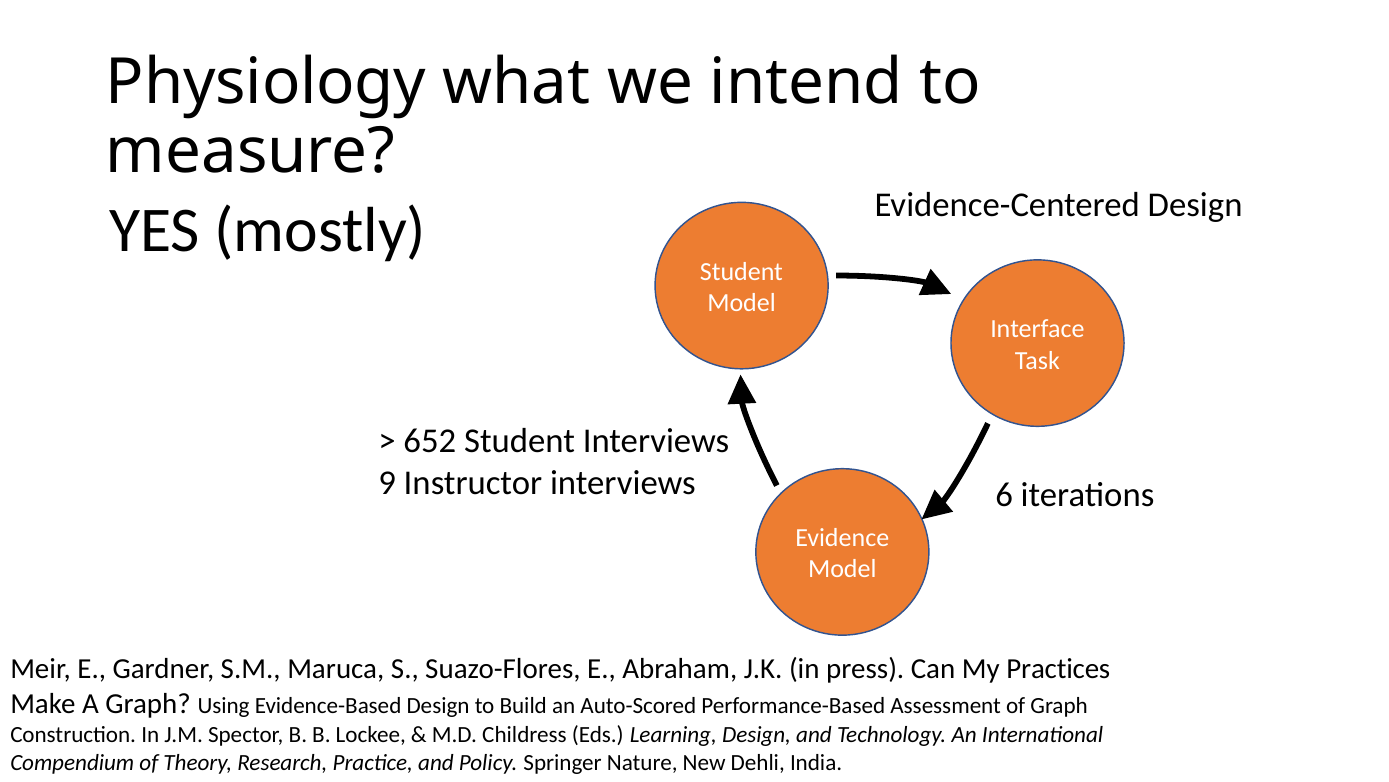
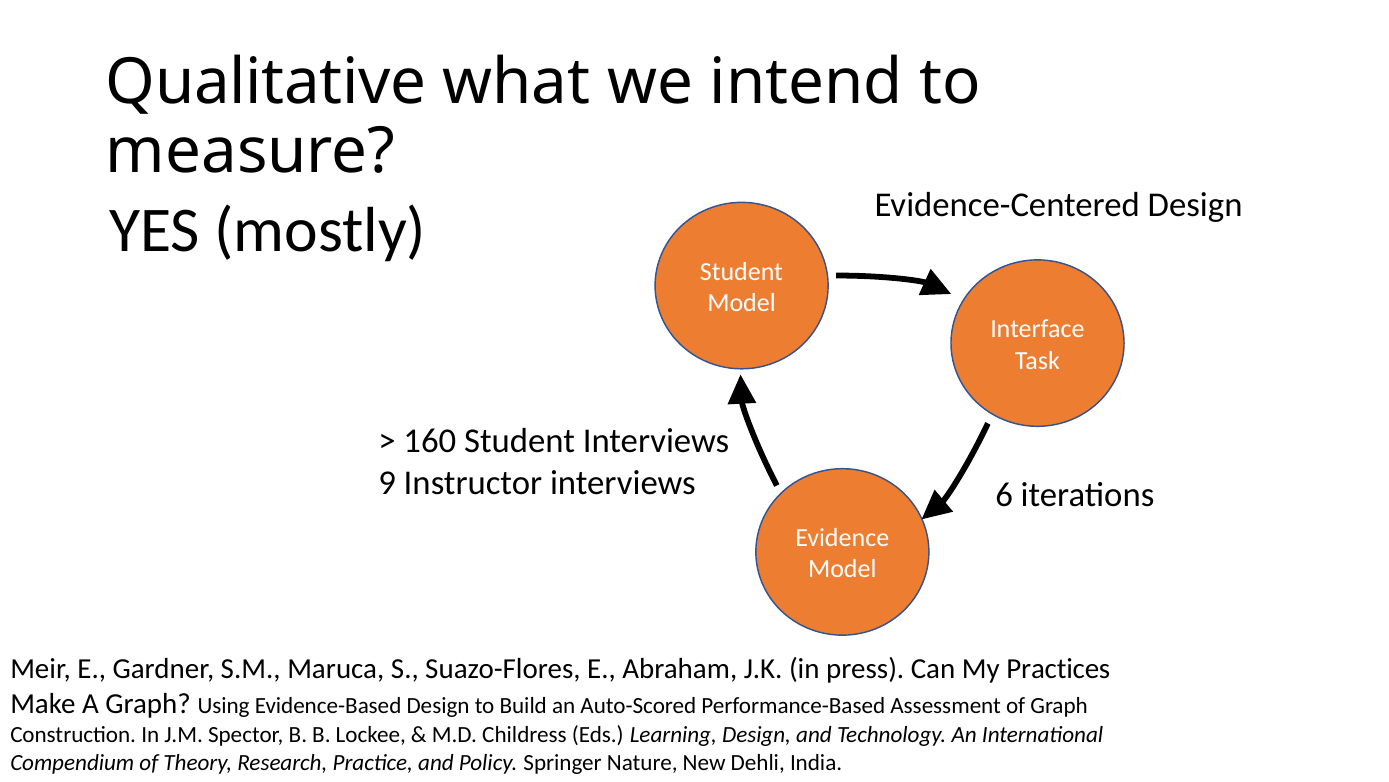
Physiology: Physiology -> Qualitative (266, 82)
652: 652 -> 160 (430, 441)
